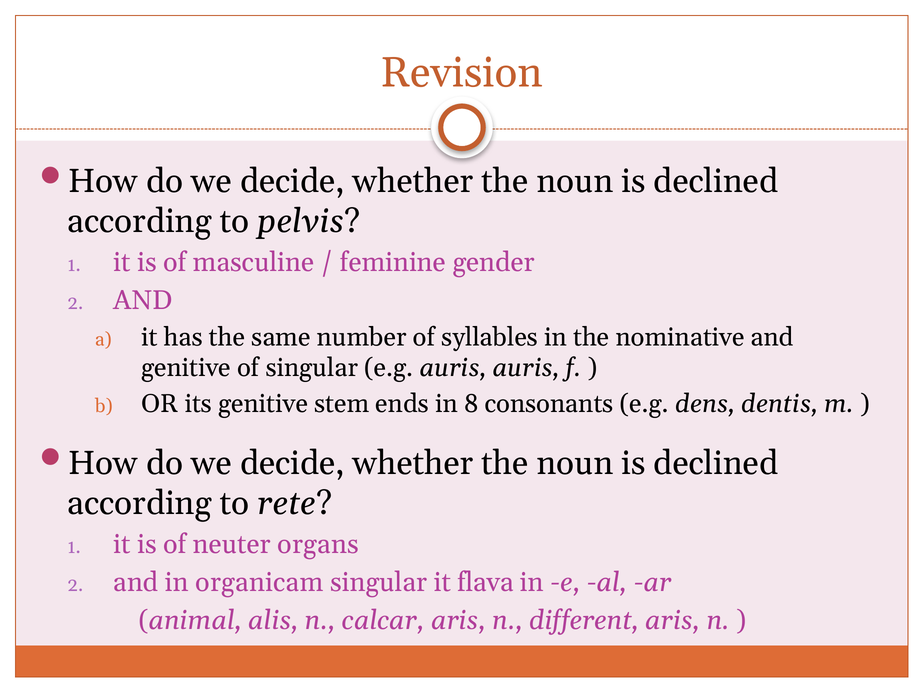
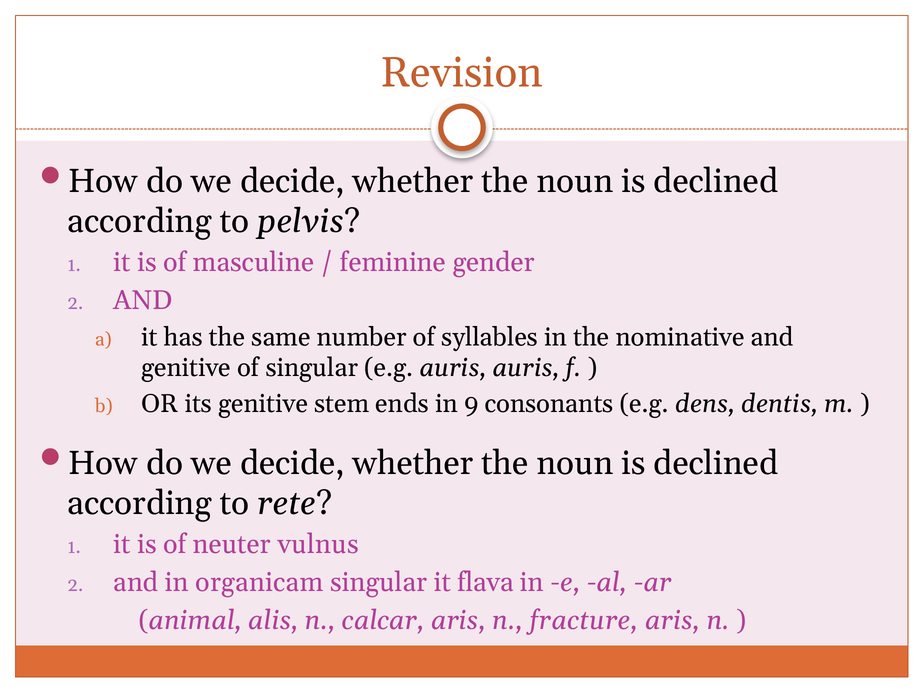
8: 8 -> 9 (471, 404)
organs: organs -> vulnus (318, 544)
different: different -> fracture (584, 620)
